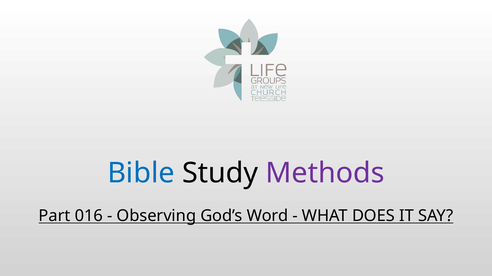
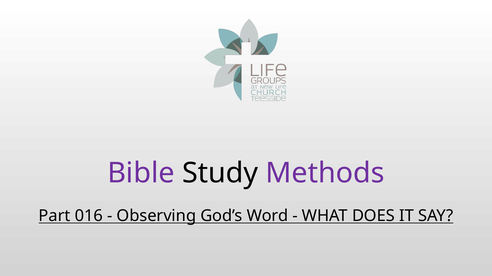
Bible colour: blue -> purple (141, 174)
